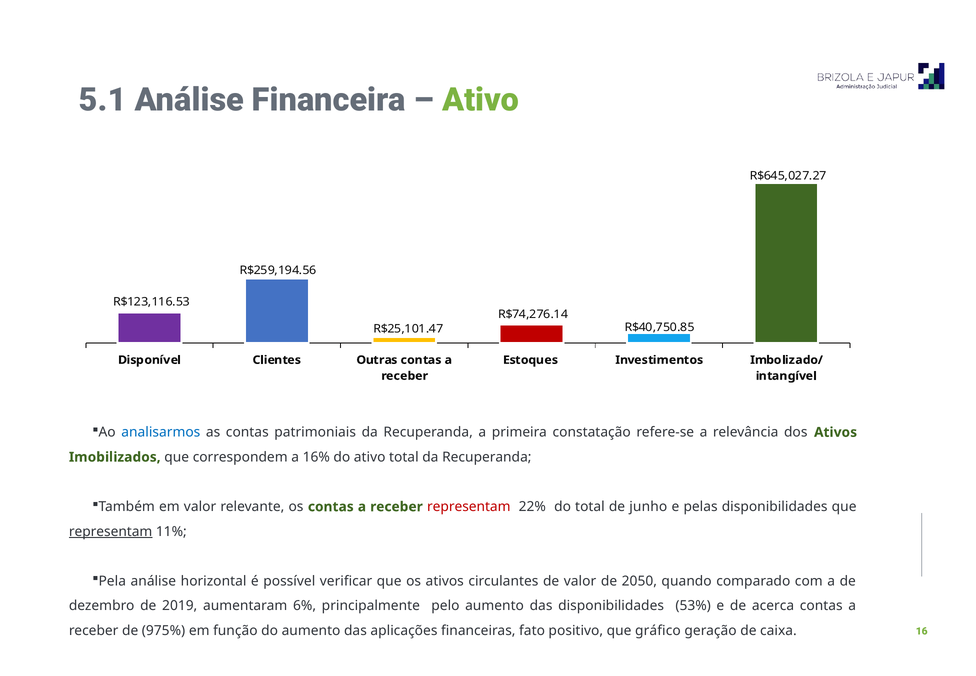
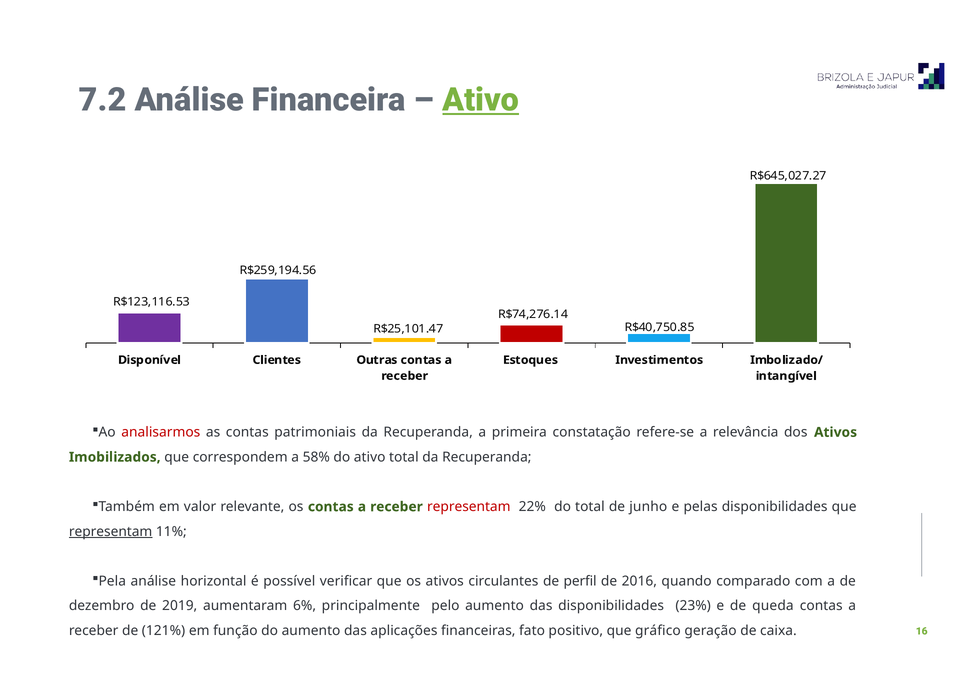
5.1: 5.1 -> 7.2 (103, 100)
Ativo underline: none -> present (481, 100)
analisarmos colour: blue -> red (161, 432)
16%: 16% -> 58% (316, 457)
de valor: valor -> perfil (580, 581)
2050: 2050 -> 2016 (639, 581)
53%: 53% -> 23% (693, 606)
acerca: acerca -> queda (773, 606)
975%: 975% -> 121% (164, 630)
